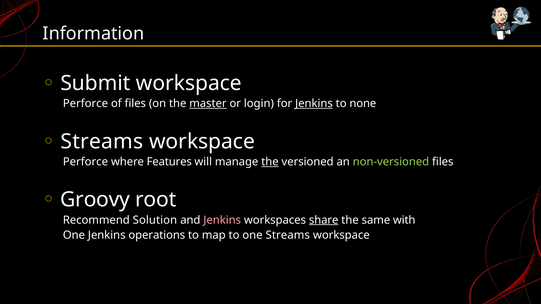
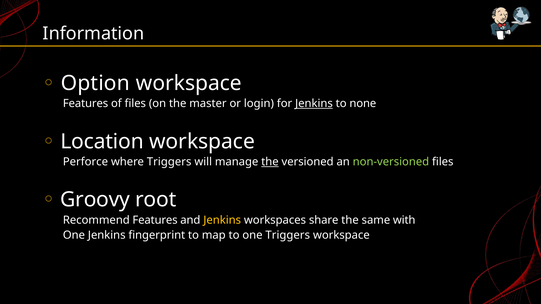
Submit: Submit -> Option (95, 83)
Perforce: Perforce -> Features (86, 104)
master underline: present -> none (208, 104)
Streams: Streams -> Location (102, 142)
where Features: Features -> Triggers (169, 162)
Recommend Solution: Solution -> Features (155, 220)
Jenkins colour: pink -> yellow (222, 220)
share underline: present -> none (324, 220)
operations: operations -> fingerprint (157, 235)
one Streams: Streams -> Triggers (288, 235)
